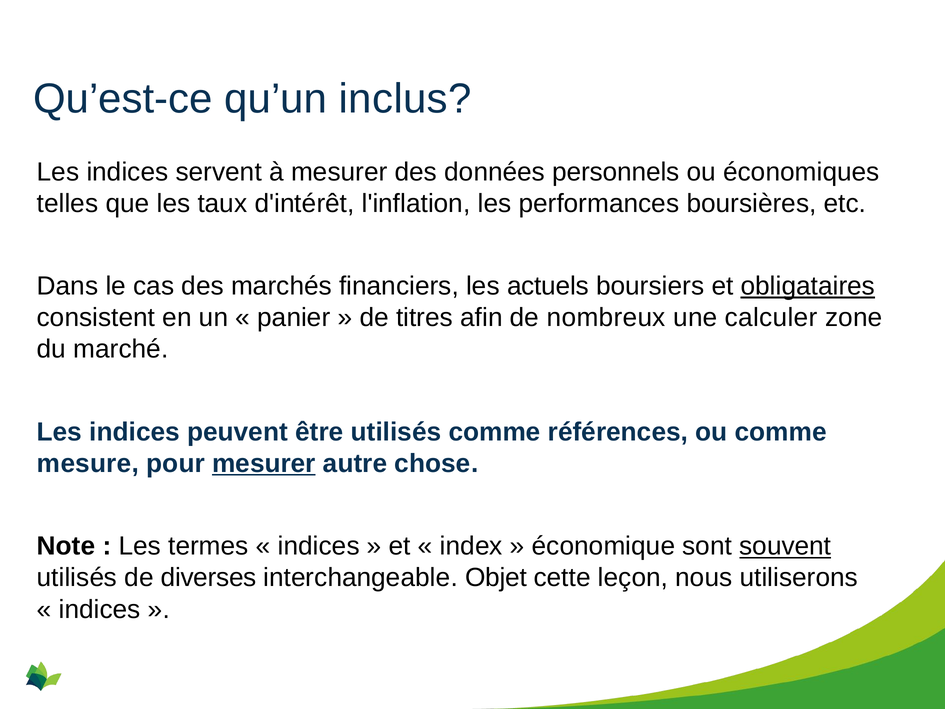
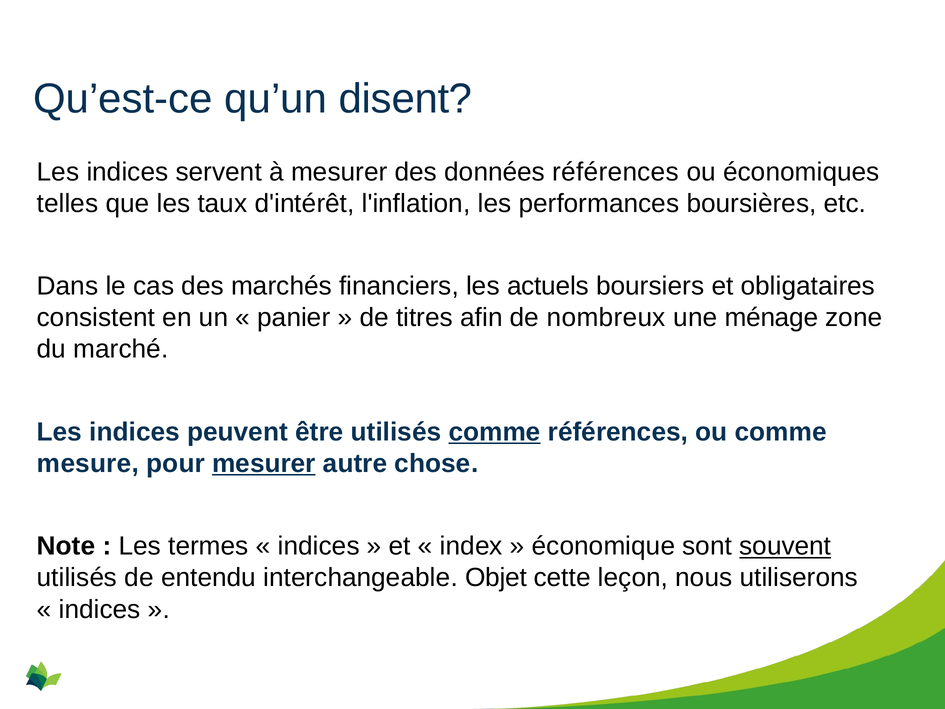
inclus: inclus -> disent (406, 99)
données personnels: personnels -> références (616, 172)
obligataires underline: present -> none (808, 286)
calculer: calculer -> ménage (771, 318)
comme underline: none -> present (495, 432)
diverses: diverses -> entendu (209, 578)
